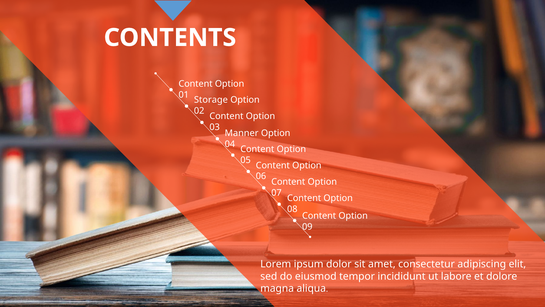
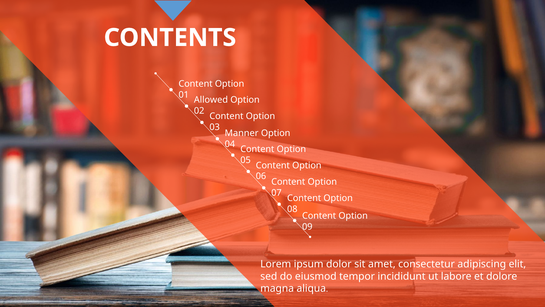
Storage: Storage -> Allowed (211, 100)
